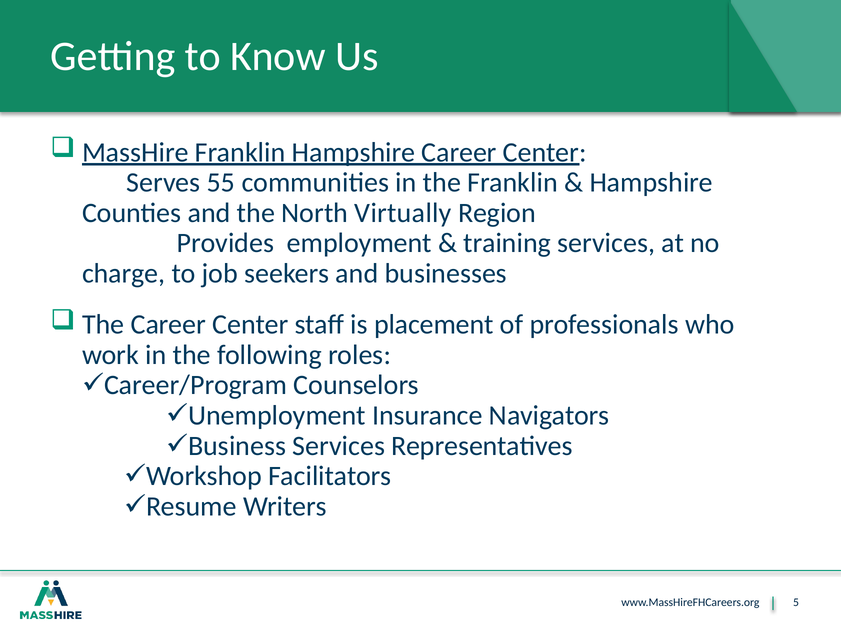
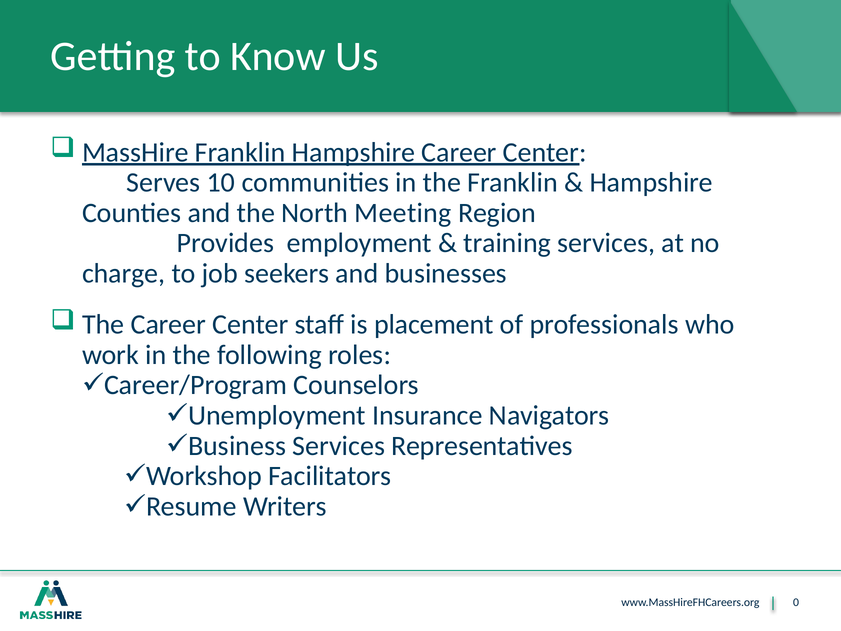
55: 55 -> 10 (221, 182)
Virtually: Virtually -> Meeting (403, 213)
5: 5 -> 0 (796, 602)
